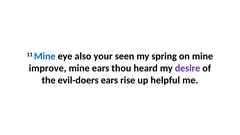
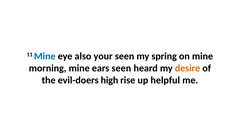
improve: improve -> morning (48, 68)
ears thou: thou -> seen (121, 68)
desire colour: purple -> orange (188, 68)
evil-doers ears: ears -> high (109, 80)
